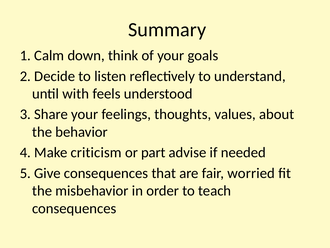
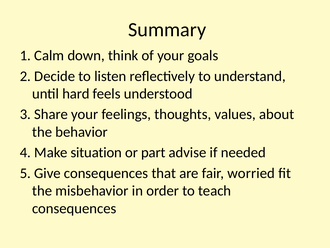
with: with -> hard (76, 94)
criticism: criticism -> situation (96, 152)
